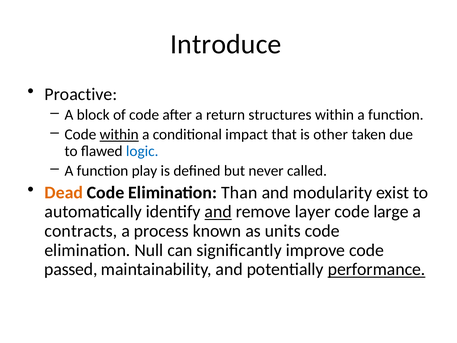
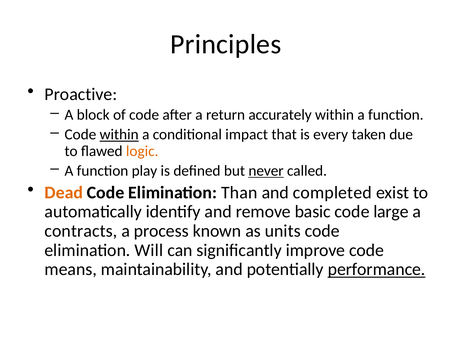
Introduce: Introduce -> Principles (226, 44)
structures: structures -> accurately (280, 115)
other: other -> every (331, 135)
logic colour: blue -> orange (142, 151)
never underline: none -> present (266, 171)
modularity: modularity -> completed (332, 192)
and underline: present -> none (218, 212)
layer: layer -> basic (313, 212)
Null: Null -> Will (149, 250)
passed: passed -> means (71, 269)
